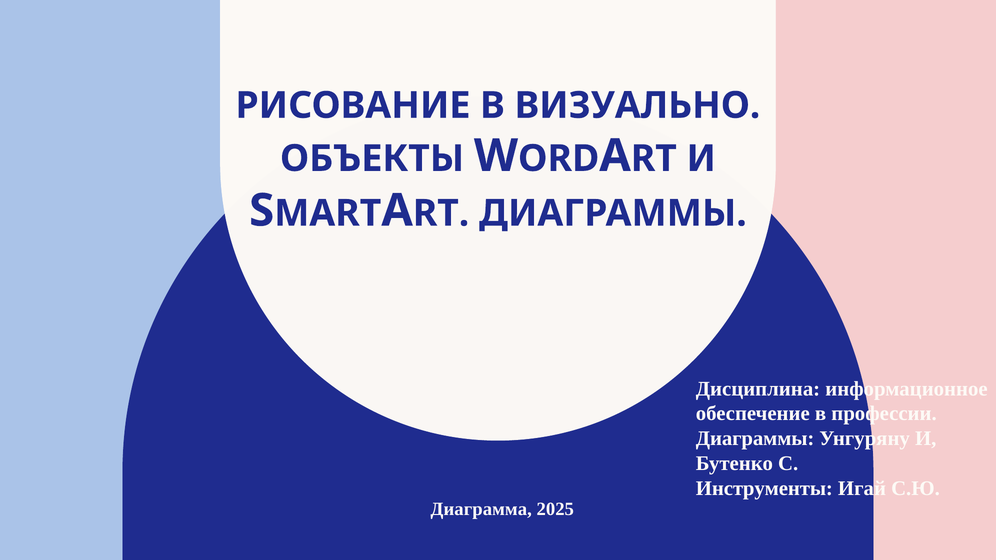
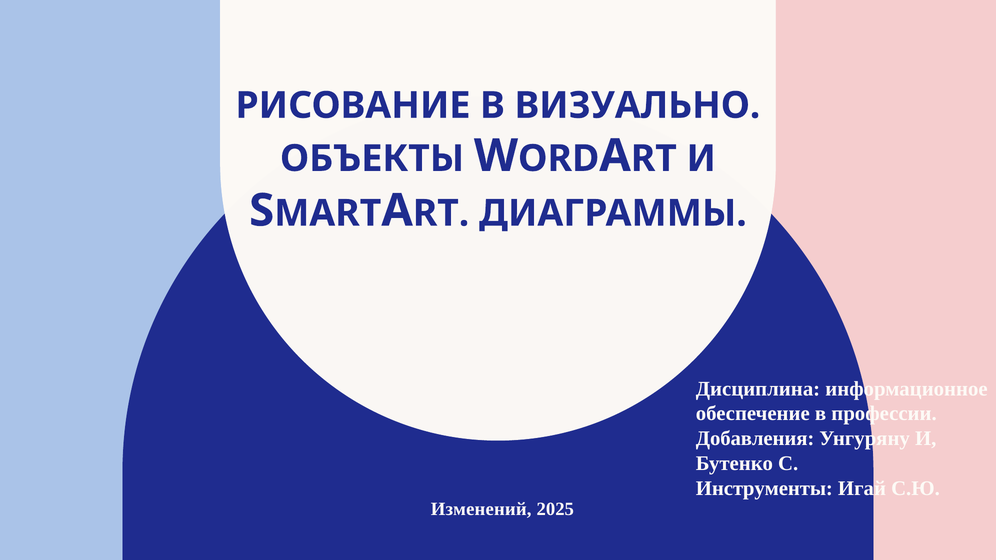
Диаграммы: Диаграммы -> Добавления (755, 439)
Диаграмма: Диаграмма -> Изменений (481, 509)
